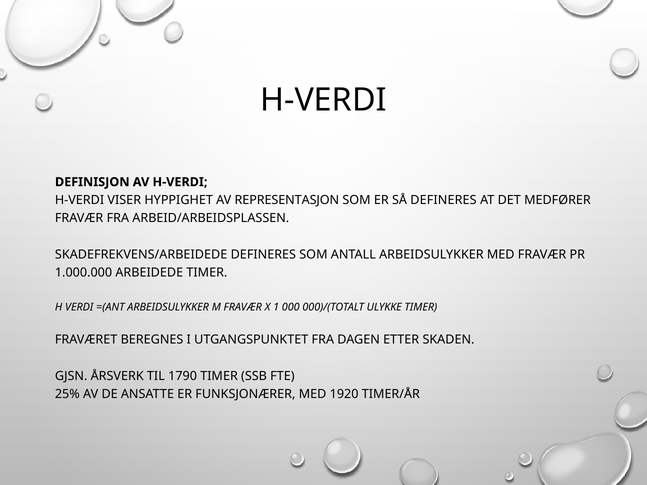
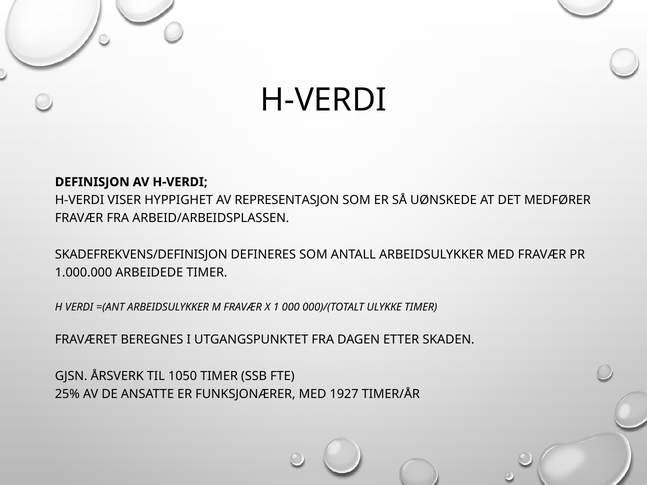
SÅ DEFINERES: DEFINERES -> UØNSKEDE (444, 200)
SKADEFREKVENS/ARBEIDEDE: SKADEFREKVENS/ARBEIDEDE -> SKADEFREKVENS/DEFINISJON (141, 255)
1790: 1790 -> 1050 (183, 376)
1920: 1920 -> 1927 (344, 394)
